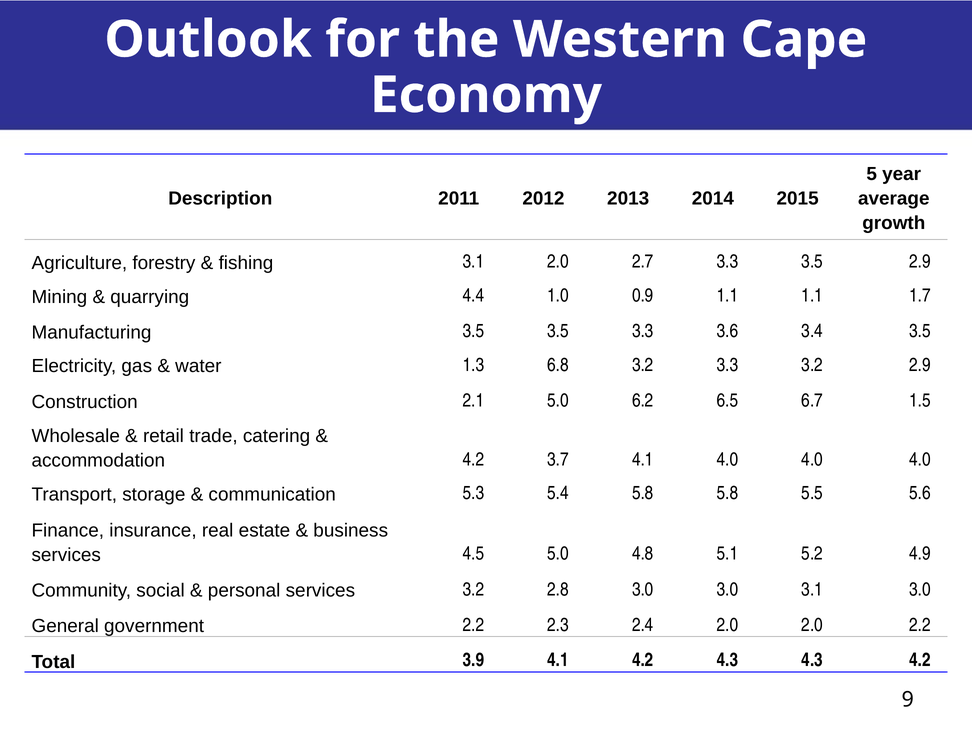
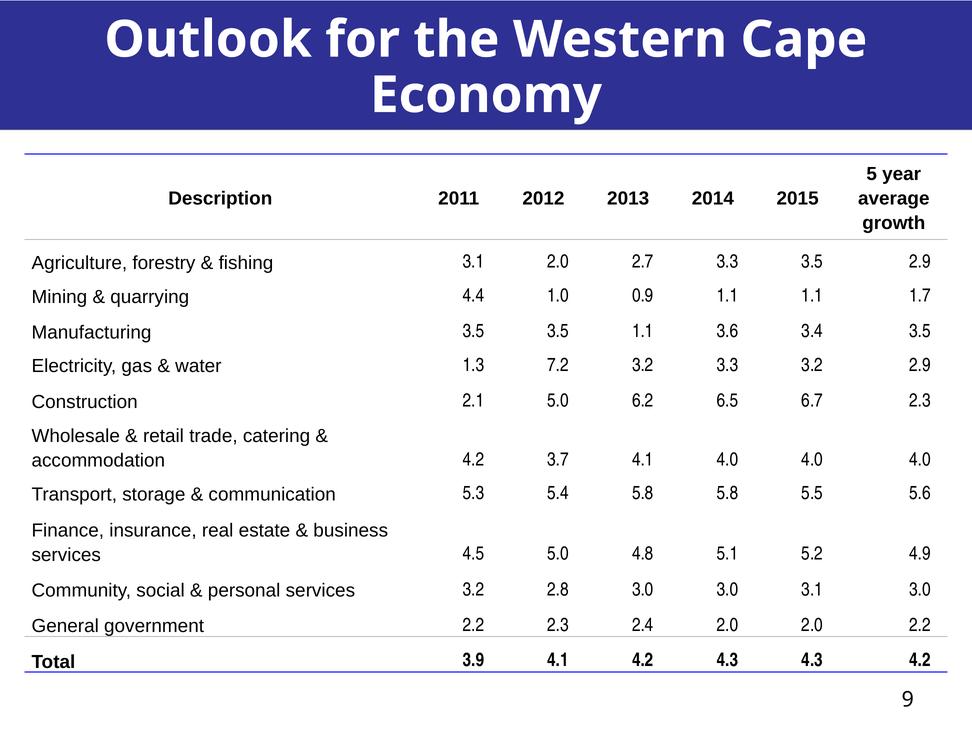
3.5 3.3: 3.3 -> 1.1 (643, 331)
6.8: 6.8 -> 7.2 (558, 365)
6.7 1.5: 1.5 -> 2.3 (920, 401)
